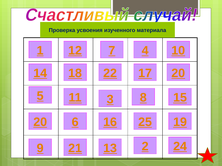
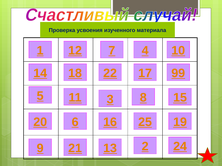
22 20: 20 -> 99 (178, 73)
